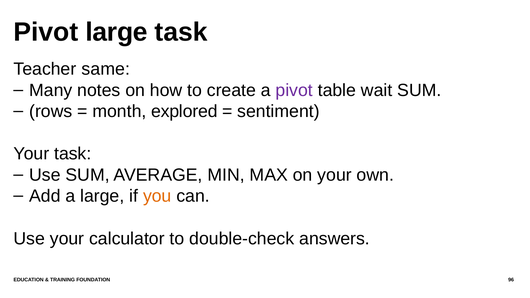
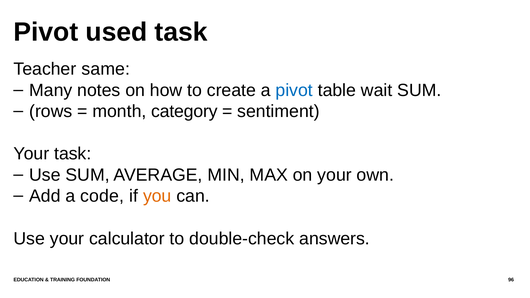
Pivot large: large -> used (116, 32)
pivot colour: purple -> blue (294, 90)
explored: explored -> category (184, 111)
a large: large -> code (102, 196)
